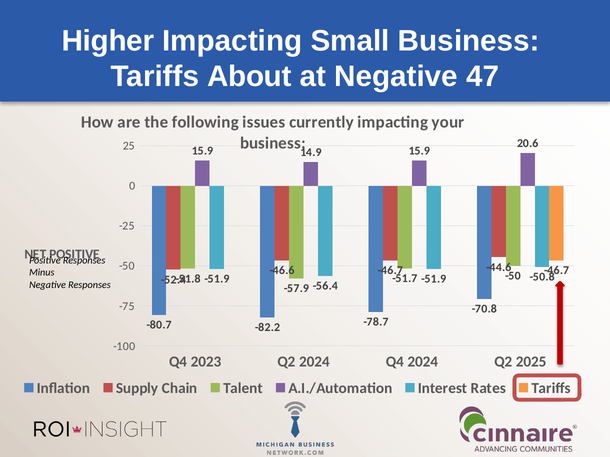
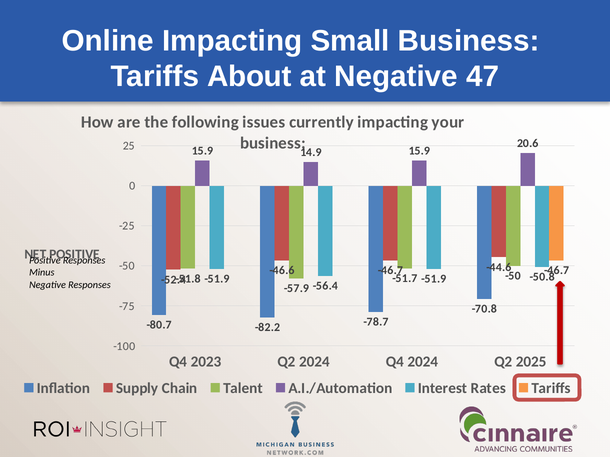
Higher: Higher -> Online (108, 41)
